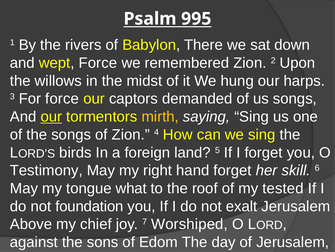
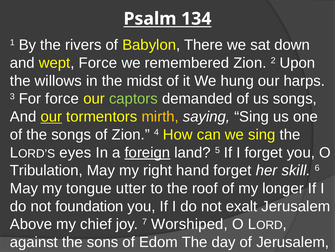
995: 995 -> 134 (196, 19)
captors colour: white -> light green (133, 99)
birds: birds -> eyes (75, 152)
foreign underline: none -> present (147, 152)
Testimony: Testimony -> Tribulation (46, 170)
what: what -> utter (131, 188)
tested: tested -> longer (283, 188)
